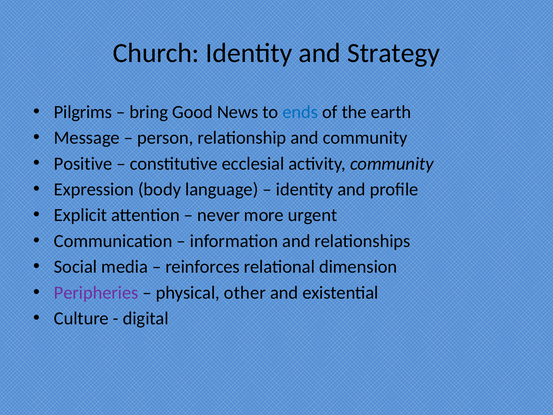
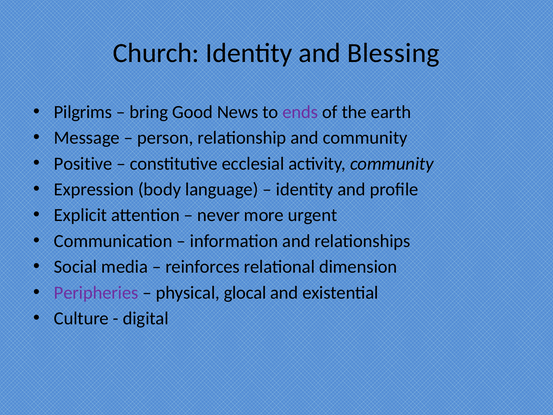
Strategy: Strategy -> Blessing (393, 53)
ends colour: blue -> purple (300, 112)
other: other -> glocal (245, 292)
